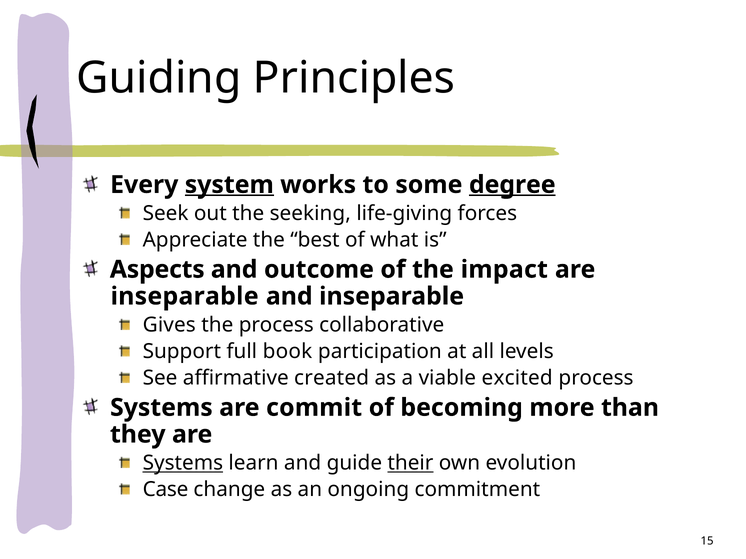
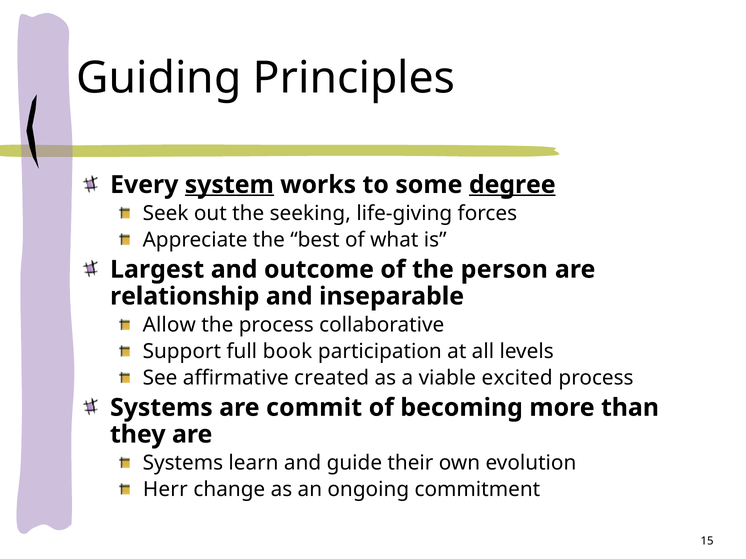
Aspects: Aspects -> Largest (157, 270)
impact: impact -> person (504, 270)
inseparable: inseparable -> relationship (185, 297)
Gives: Gives -> Allow (169, 325)
Systems underline: present -> none (183, 464)
their underline: present -> none (410, 464)
Case: Case -> Herr (165, 490)
